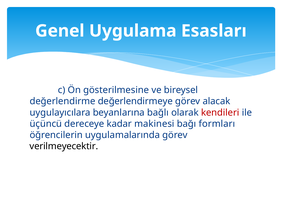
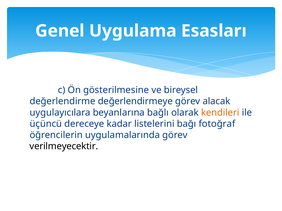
kendileri colour: red -> orange (220, 113)
makinesi: makinesi -> listelerini (154, 124)
formları: formları -> fotoğraf (217, 124)
